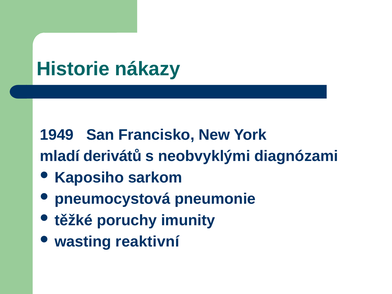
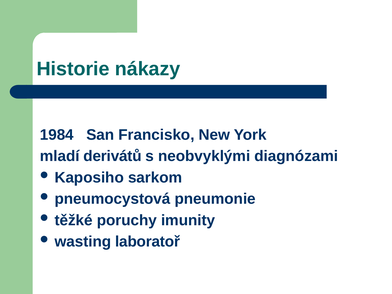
1949: 1949 -> 1984 (57, 135)
reaktivní: reaktivní -> laboratoř (148, 242)
